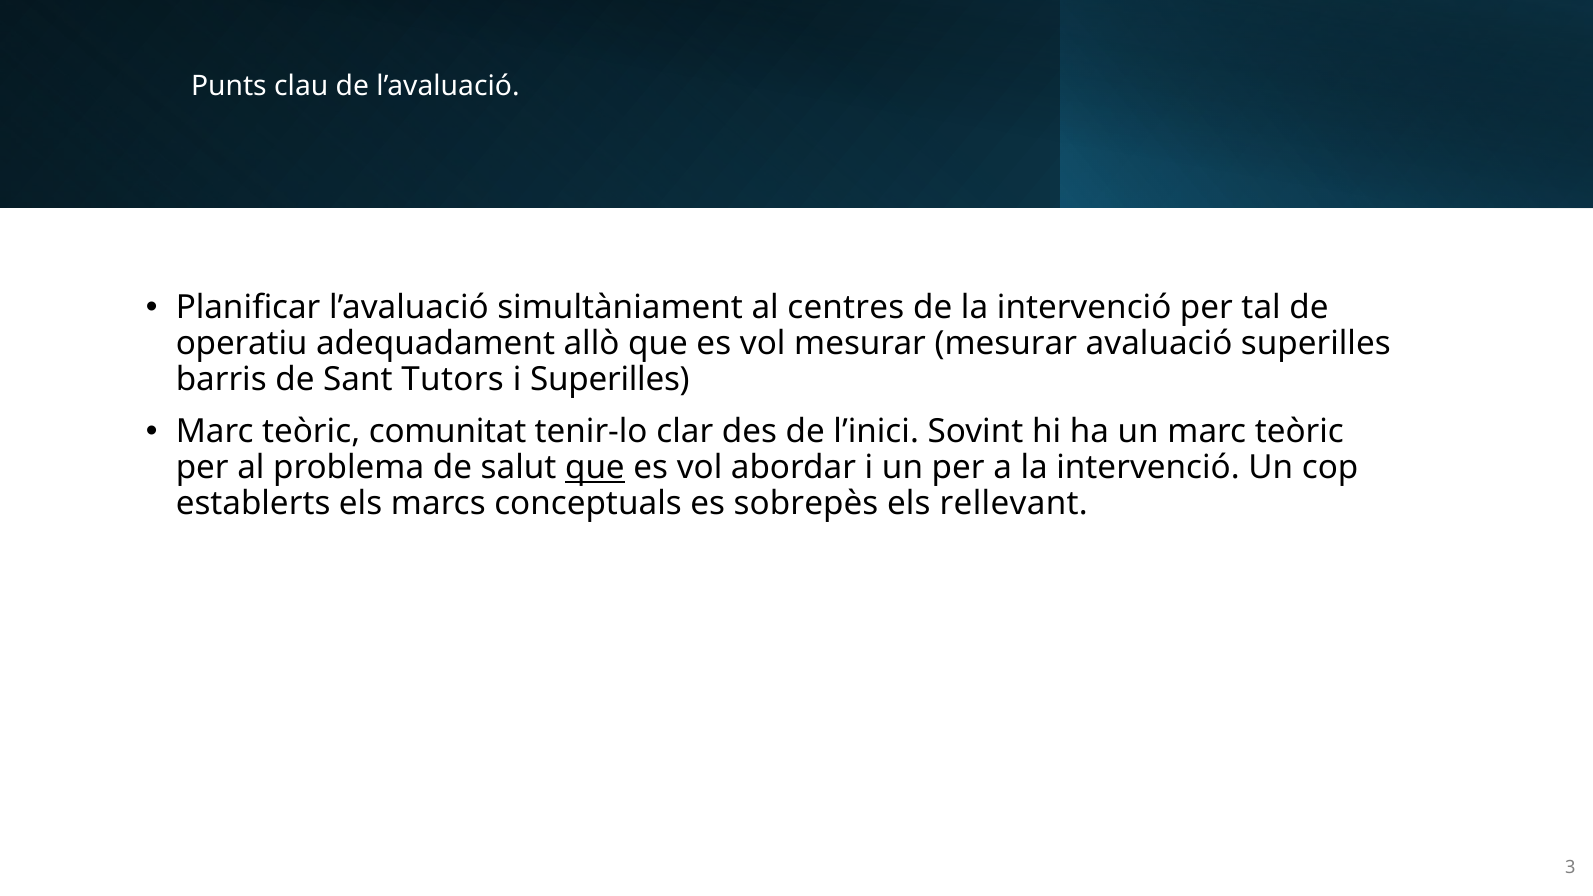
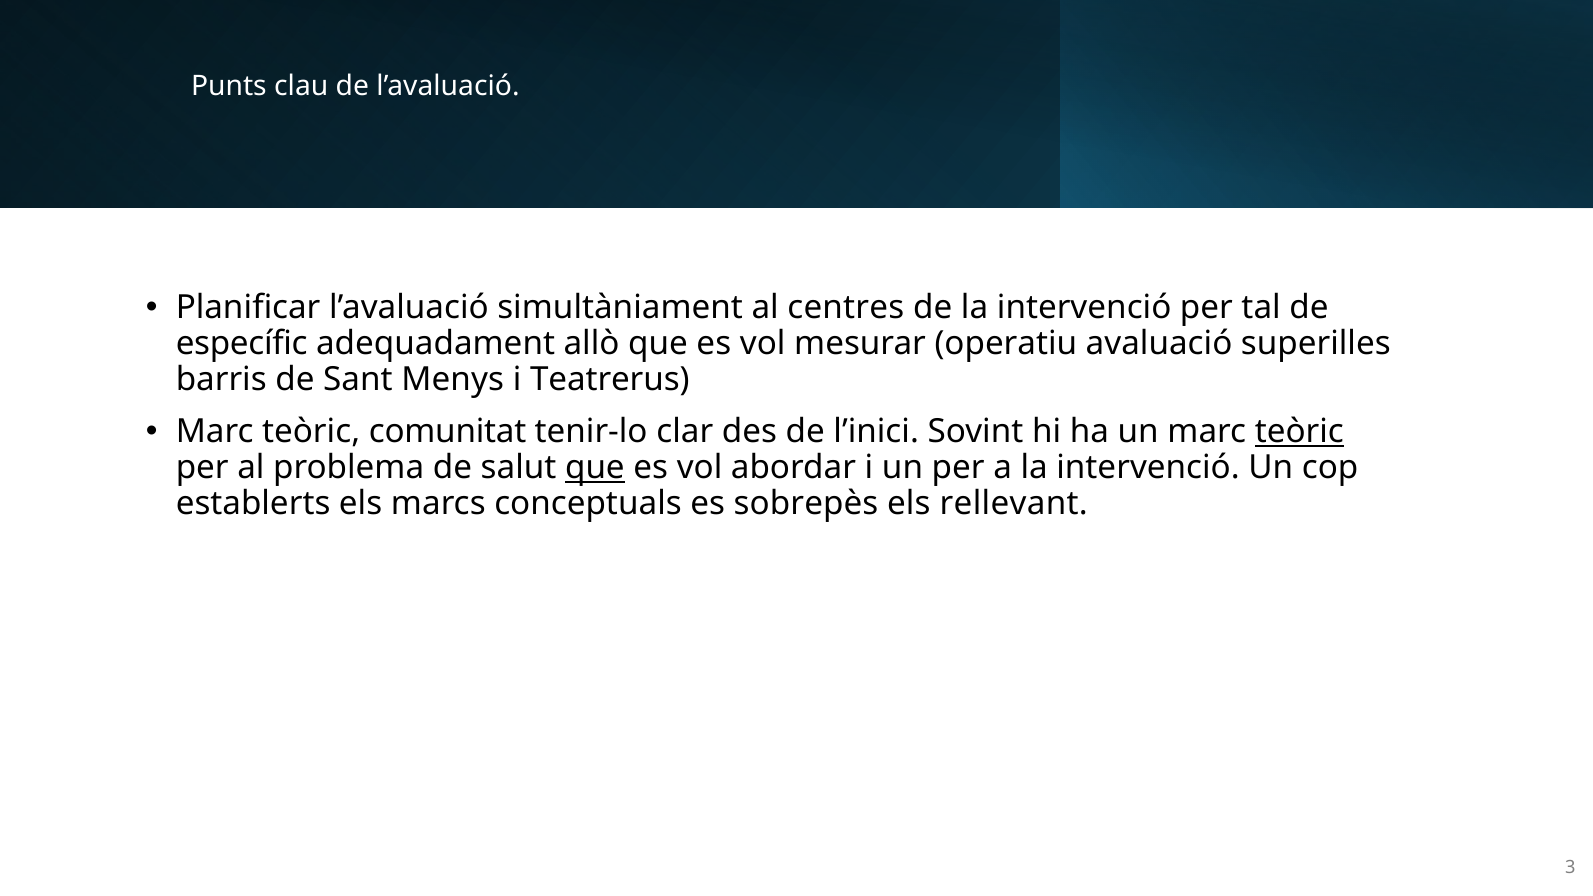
operatiu: operatiu -> específic (242, 344)
mesurar mesurar: mesurar -> operatiu (1006, 344)
Tutors: Tutors -> Menys (453, 379)
i Superilles: Superilles -> Teatrerus (610, 379)
teòric underline: none -> present (1299, 432)
